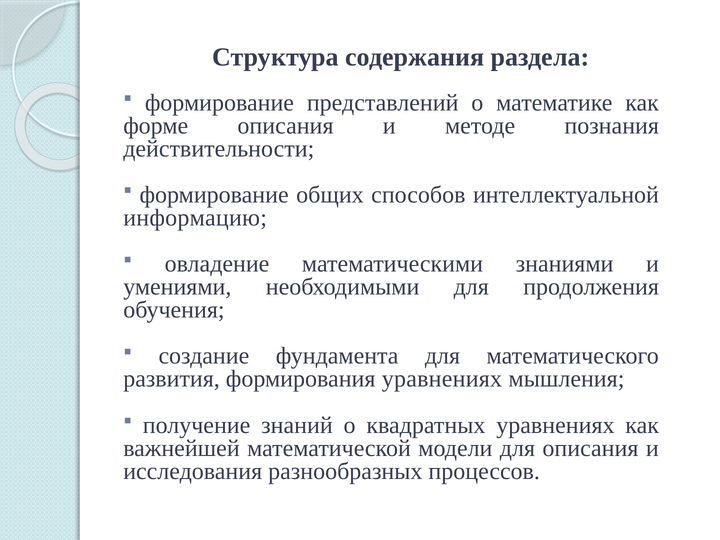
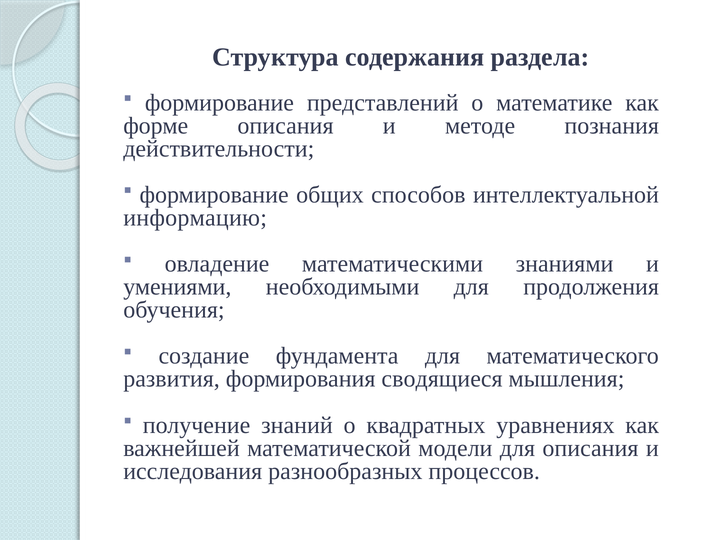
формирования уравнениях: уравнениях -> сводящиеся (442, 379)
